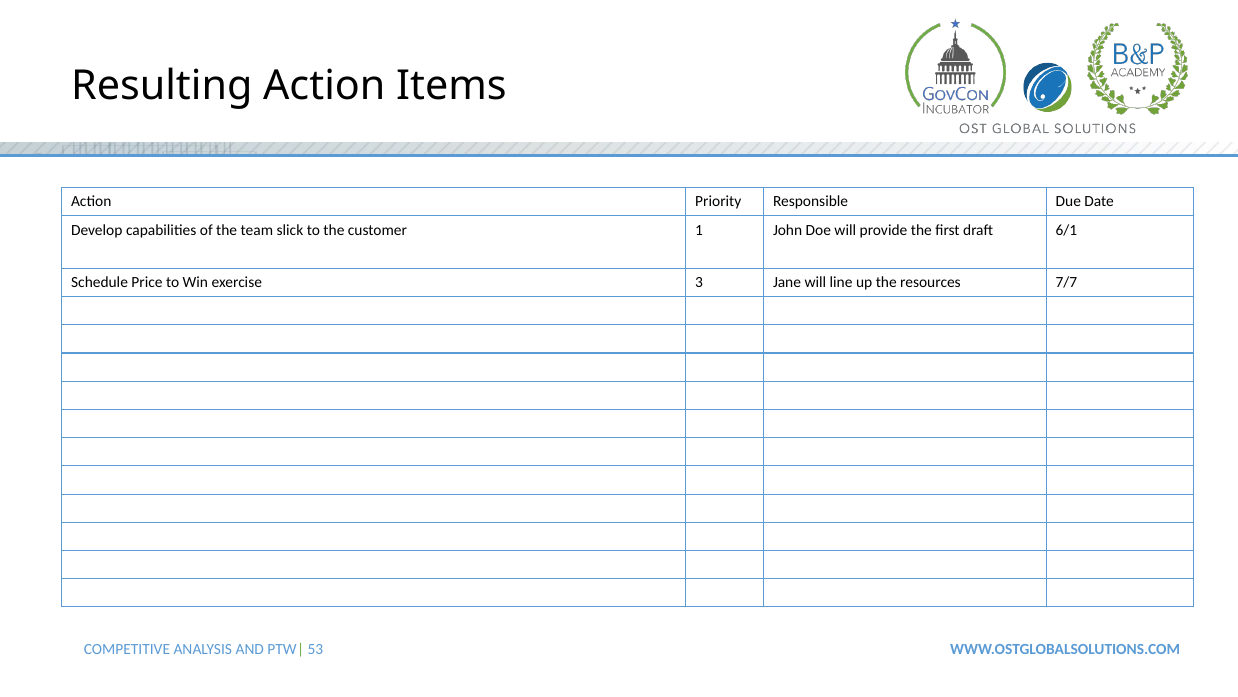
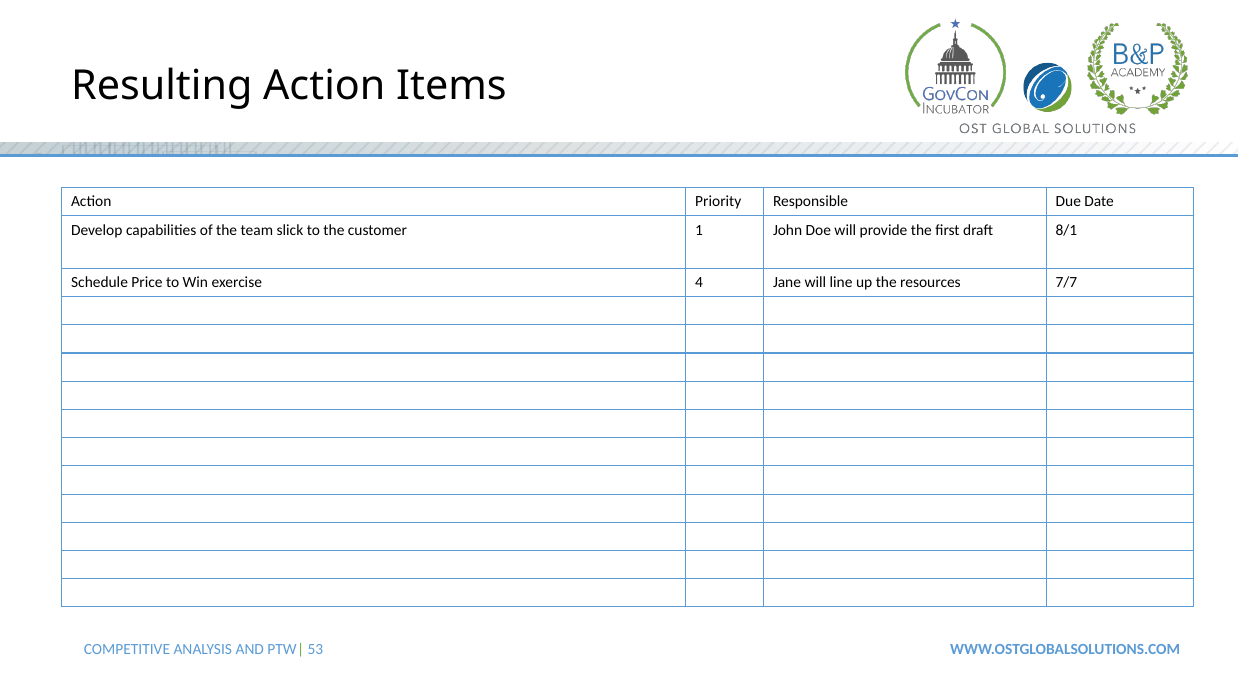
6/1: 6/1 -> 8/1 (1066, 230)
3: 3 -> 4 (699, 282)
